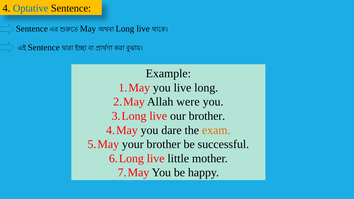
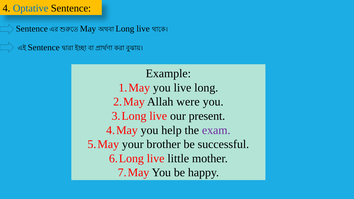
our brother: brother -> present (207, 116)
dare: dare -> help (172, 130)
exam colour: orange -> purple (216, 130)
